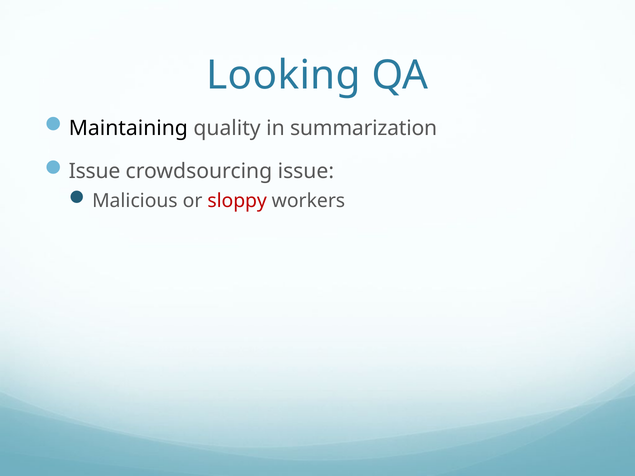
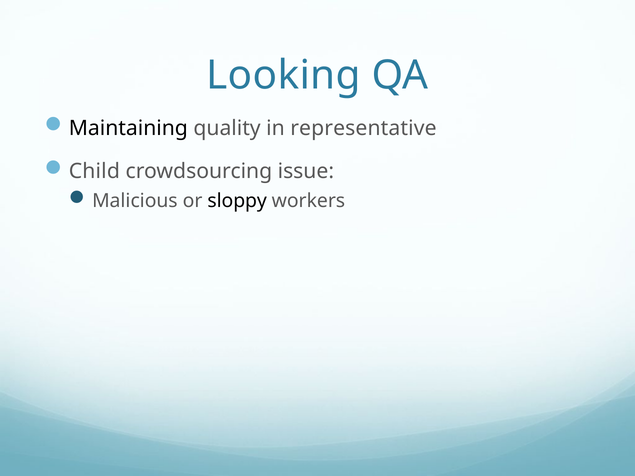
summarization: summarization -> representative (363, 128)
Issue: Issue -> Child (94, 172)
sloppy colour: red -> black (237, 201)
